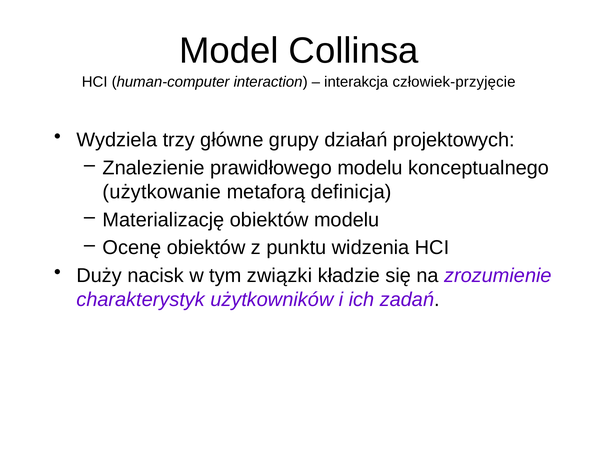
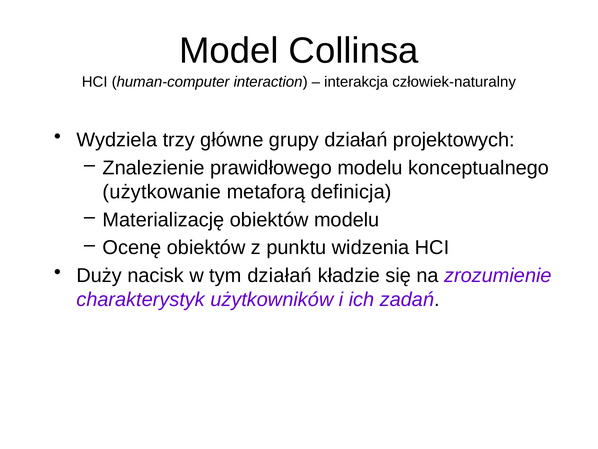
człowiek-przyjęcie: człowiek-przyjęcie -> człowiek-naturalny (454, 82)
tym związki: związki -> działań (280, 275)
